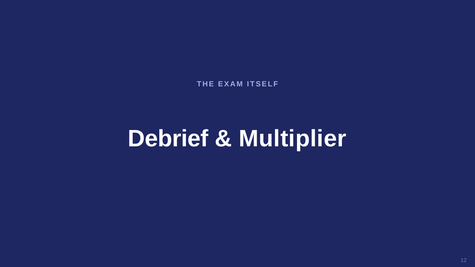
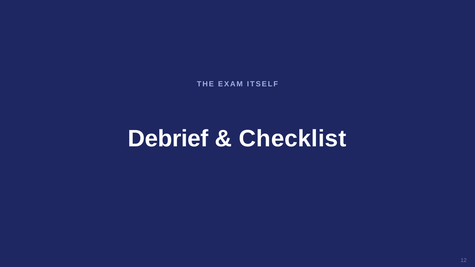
Multiplier: Multiplier -> Checklist (293, 139)
